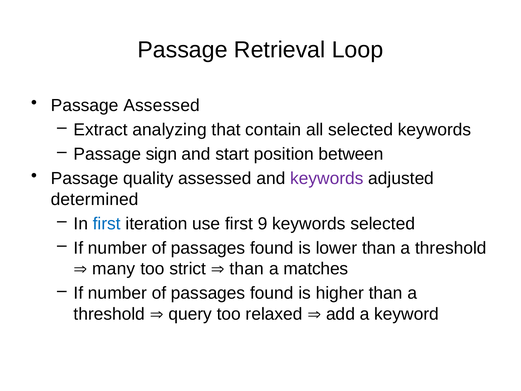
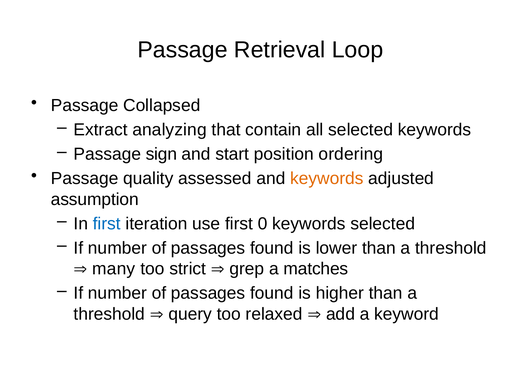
Passage Assessed: Assessed -> Collapsed (162, 105)
between: between -> ordering (351, 154)
keywords colour: purple -> orange (327, 178)
determined: determined -> assumption (95, 199)
9: 9 -> 0 (263, 223)
than: than -> grep (247, 269)
